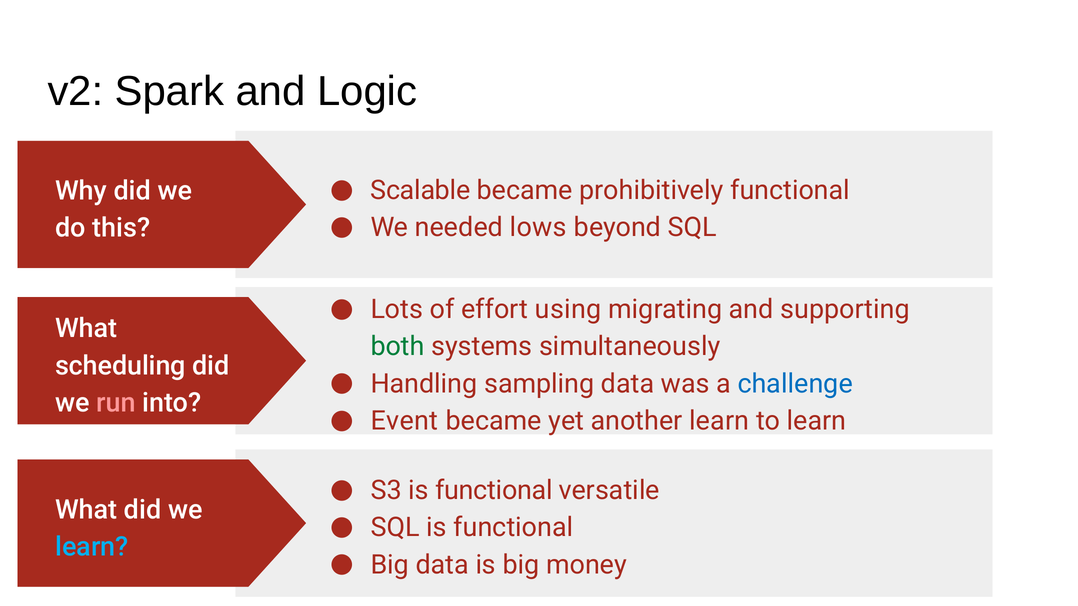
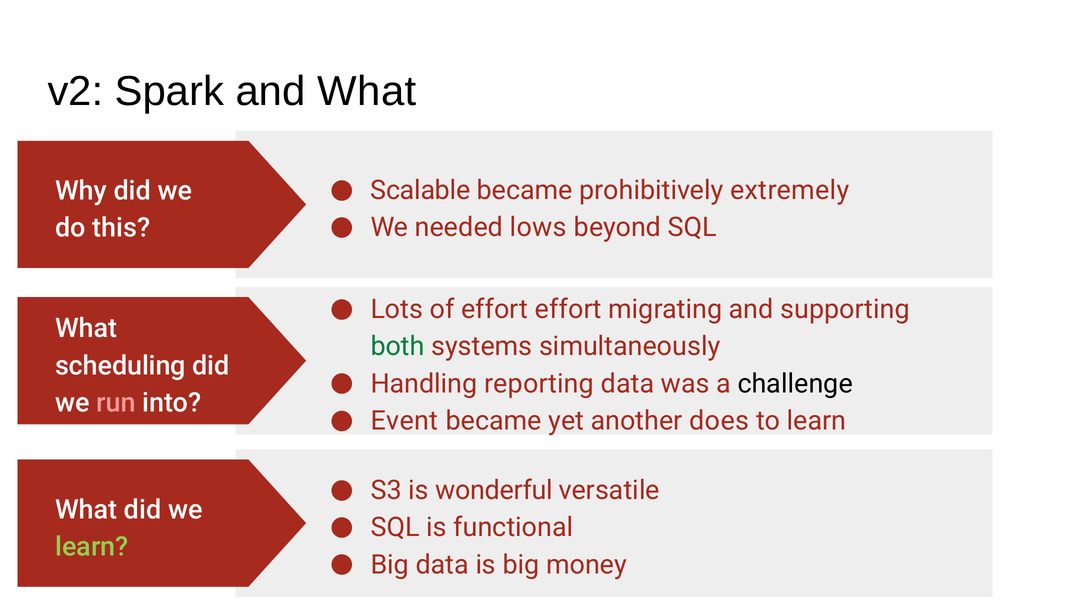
and Logic: Logic -> What (367, 91)
prohibitively functional: functional -> extremely (790, 190)
effort using: using -> effort (568, 310)
sampling: sampling -> reporting (539, 384)
challenge colour: blue -> black (795, 384)
another learn: learn -> does (719, 421)
S3 is functional: functional -> wonderful (494, 491)
learn colour: light blue -> light green (92, 547)
